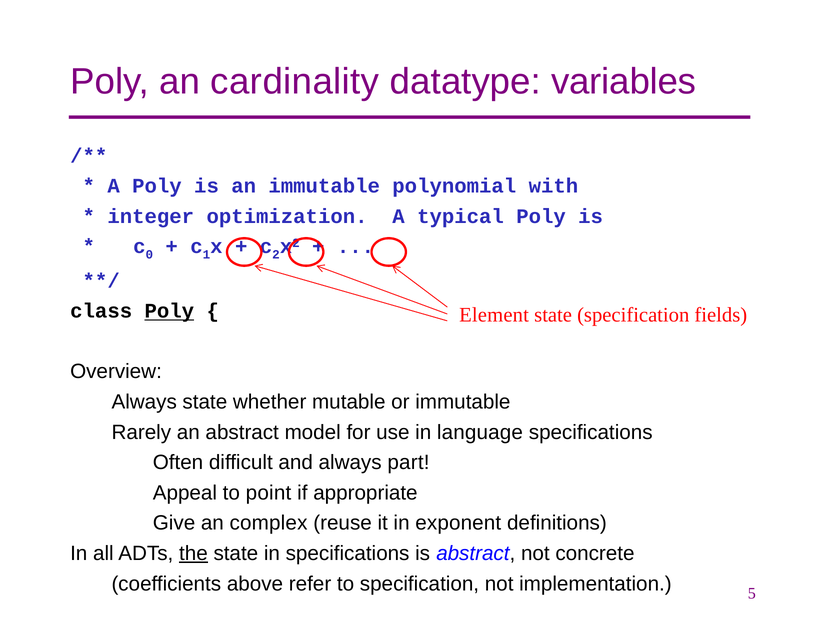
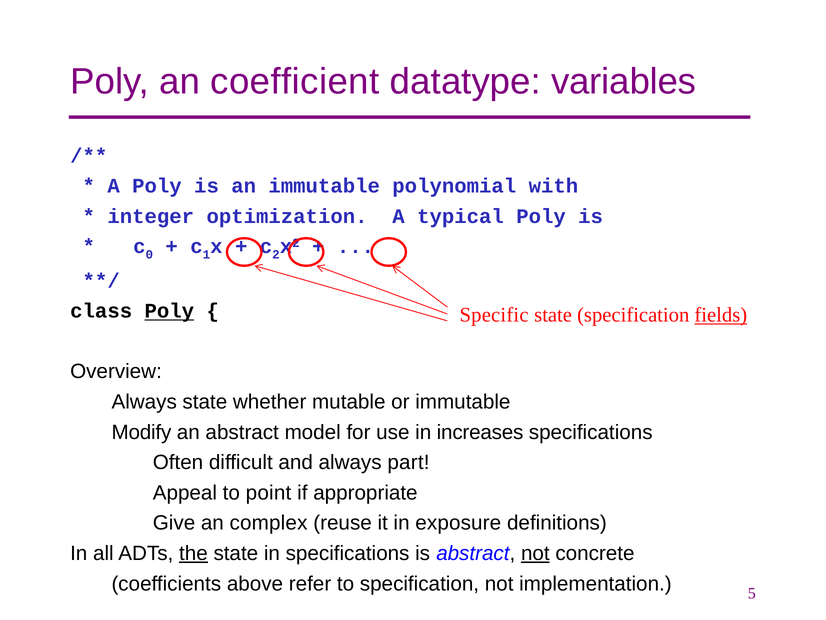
cardinality: cardinality -> coefficient (295, 82)
Element: Element -> Specific (494, 315)
fields underline: none -> present (721, 315)
Rarely: Rarely -> Modify (141, 432)
language: language -> increases (480, 432)
exponent: exponent -> exposure (458, 523)
not underline: none -> present (535, 553)
